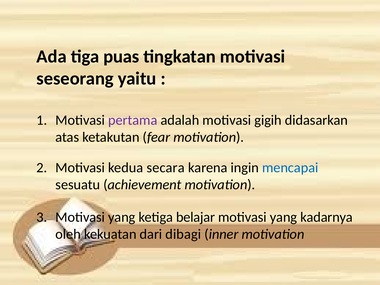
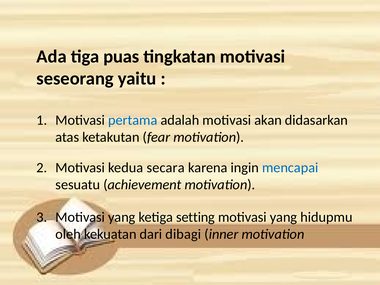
pertama colour: purple -> blue (133, 120)
gigih: gigih -> akan (268, 120)
belajar: belajar -> setting (196, 217)
kadarnya: kadarnya -> hidupmu (326, 217)
